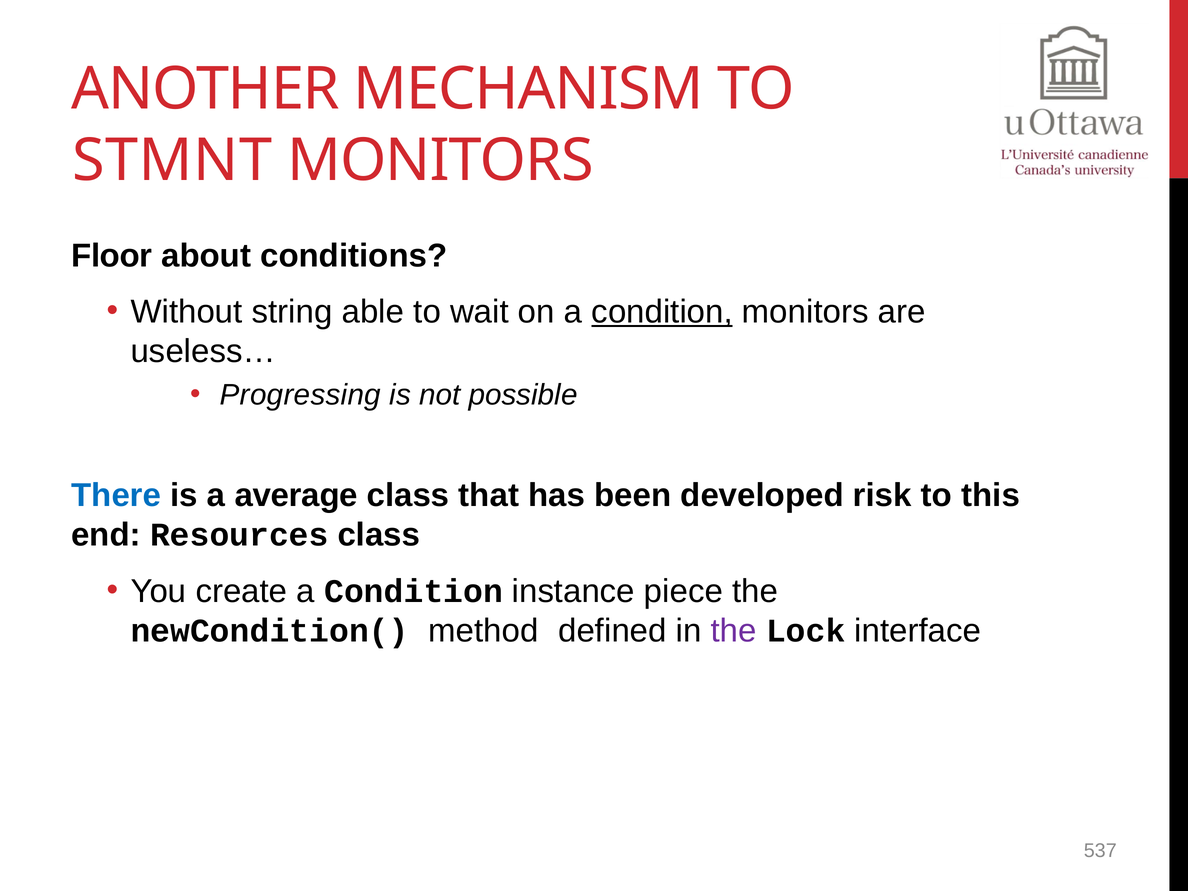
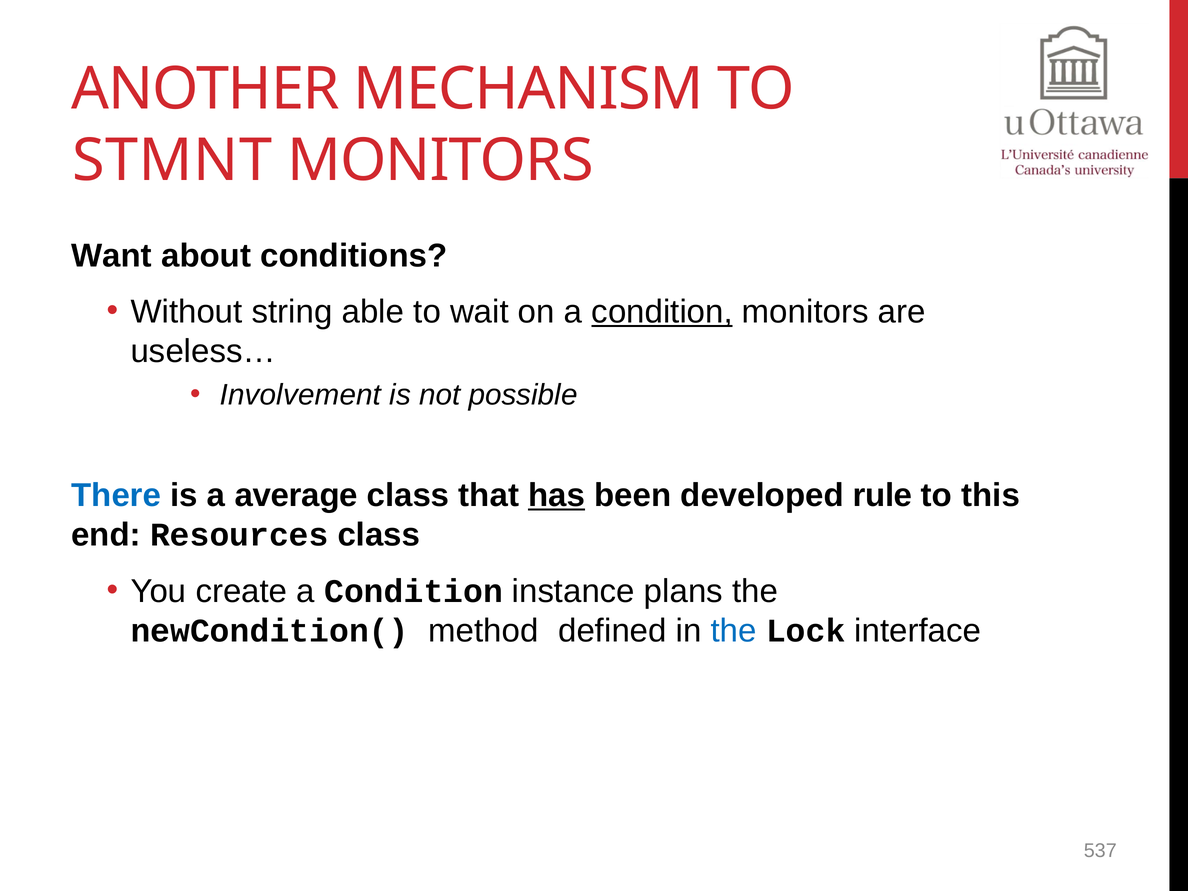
Floor: Floor -> Want (112, 256)
Progressing: Progressing -> Involvement (300, 395)
has underline: none -> present (557, 495)
risk: risk -> rule (882, 495)
piece: piece -> plans (683, 591)
the colour: purple -> blue (734, 631)
